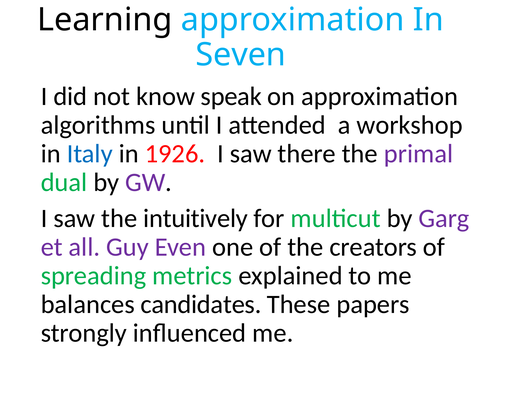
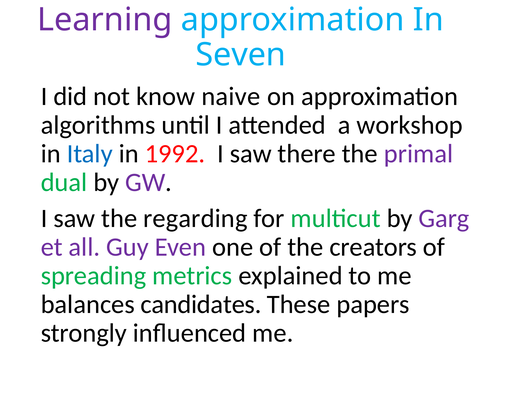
Learning colour: black -> purple (105, 20)
speak: speak -> naive (231, 96)
1926: 1926 -> 1992 (175, 154)
intuitively: intuitively -> regarding (195, 219)
